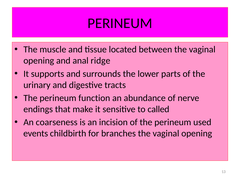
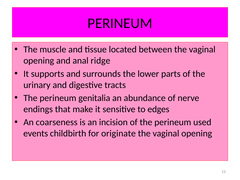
function: function -> genitalia (94, 98)
called: called -> edges (158, 109)
branches: branches -> originate (118, 134)
